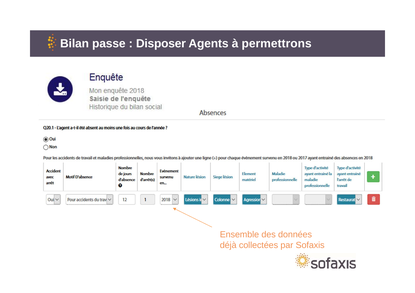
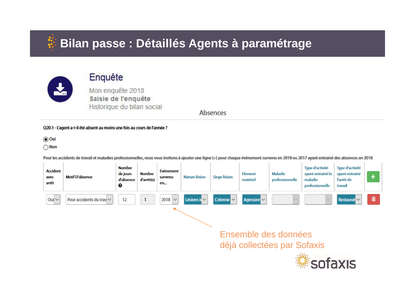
Disposer: Disposer -> Détaillés (161, 44)
permettrons: permettrons -> paramétrage (277, 44)
